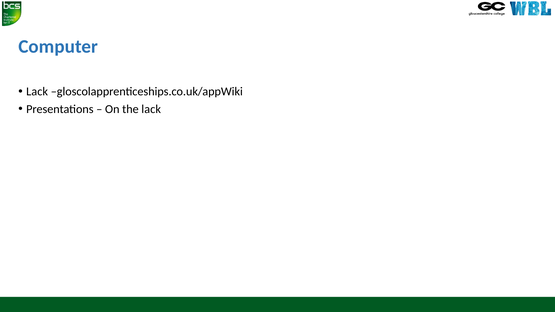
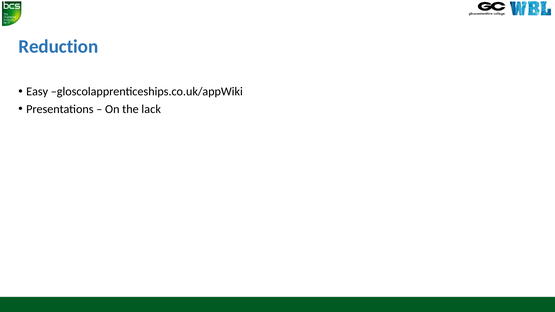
Computer: Computer -> Reduction (58, 47)
Lack: Lack -> Easy (37, 92)
